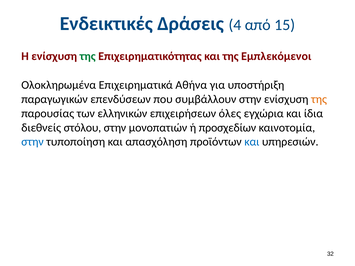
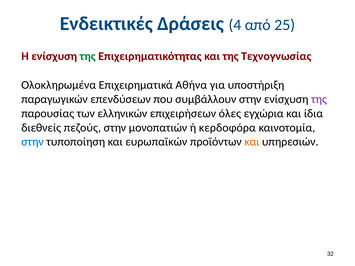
15: 15 -> 25 (285, 25)
Εμπλεκόμενοι: Εμπλεκόμενοι -> Τεχνογνωσίας (276, 56)
της colour: orange -> purple (319, 99)
στόλου: στόλου -> πεζούς (82, 128)
προσχεδίων: προσχεδίων -> κερδοφόρα (227, 128)
απασχόληση: απασχόληση -> ευρωπαϊκών (156, 142)
και colour: blue -> orange (252, 142)
